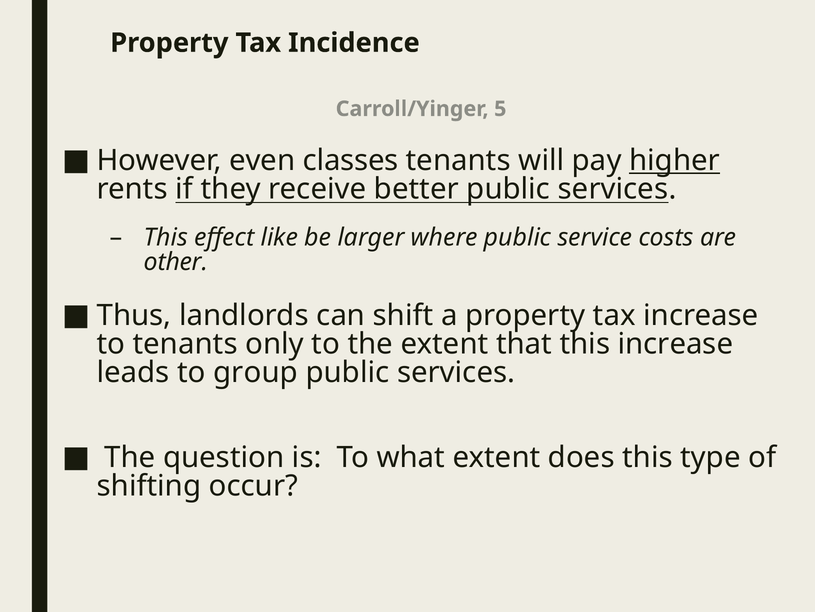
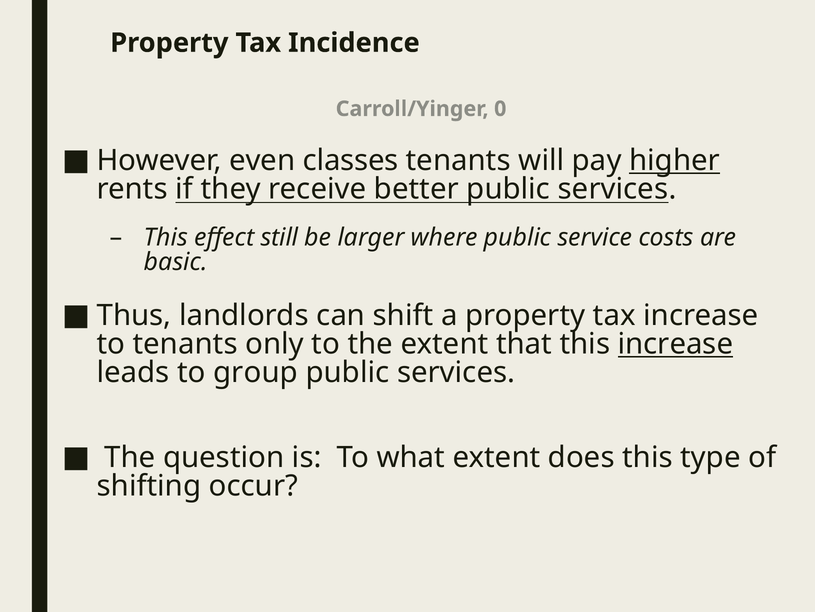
5: 5 -> 0 (500, 109)
like: like -> still (280, 237)
other: other -> basic (176, 262)
increase underline: none -> present (675, 344)
